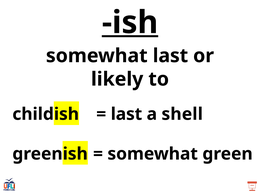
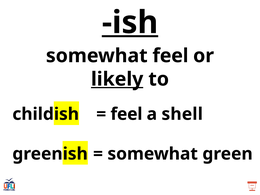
somewhat last: last -> feel (170, 56)
likely underline: none -> present (117, 79)
last: last -> feel (126, 114)
